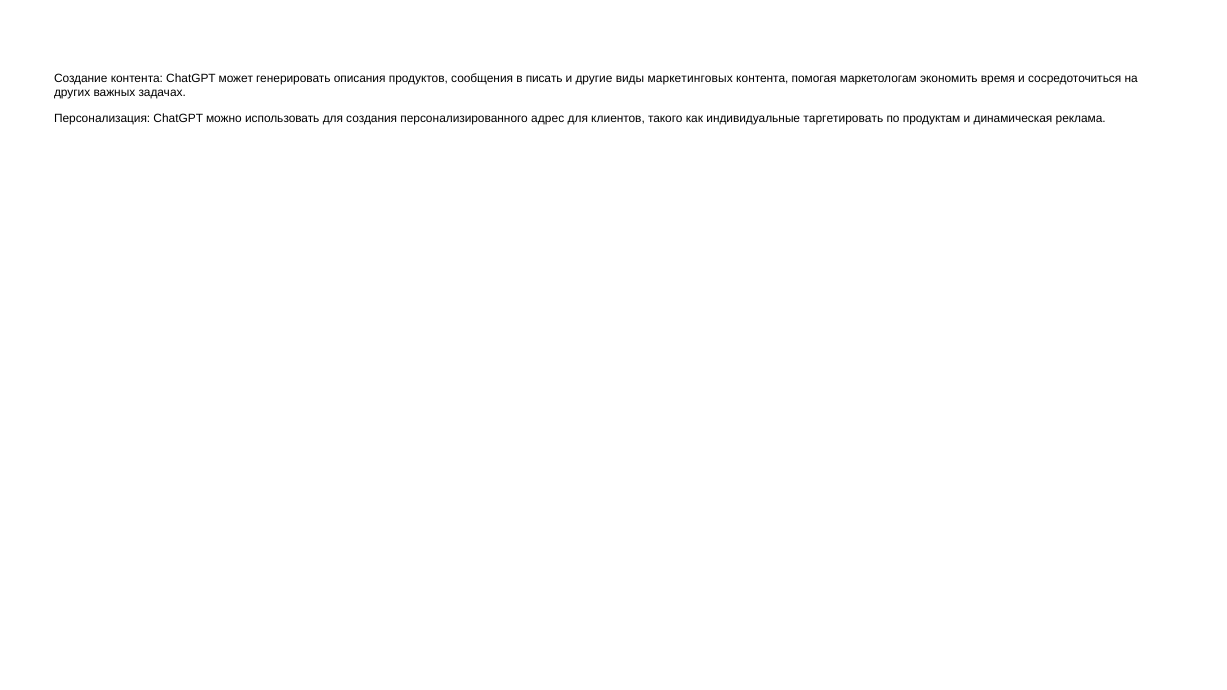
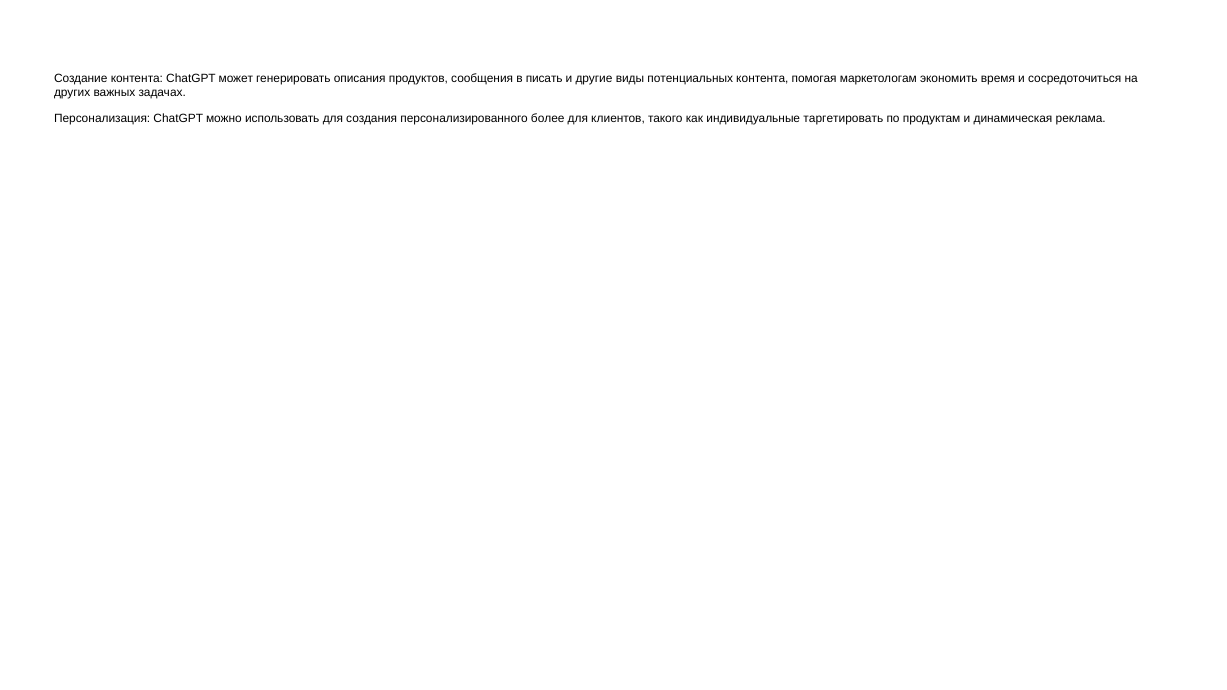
маркетинговых: маркетинговых -> потенциальных (690, 79)
адрес: адрес -> более (548, 119)
